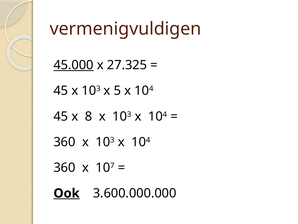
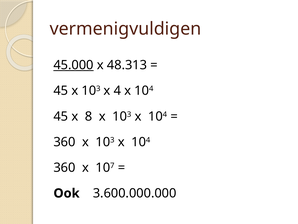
27.325: 27.325 -> 48.313 (127, 65)
5: 5 -> 4 (117, 91)
Ook underline: present -> none (67, 193)
